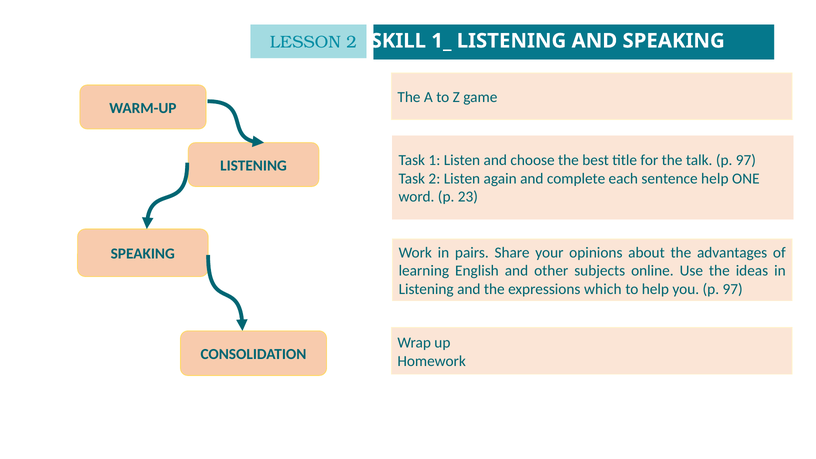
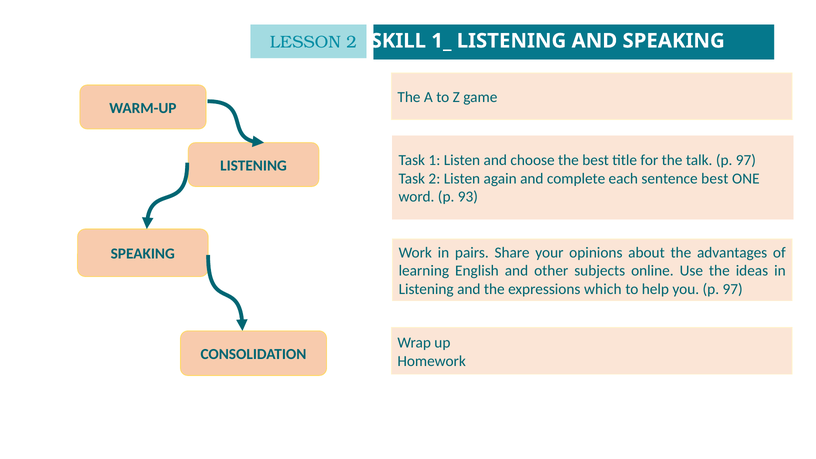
sentence help: help -> best (715, 179)
23: 23 -> 93 (468, 197)
